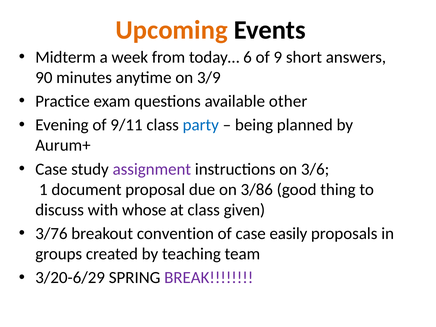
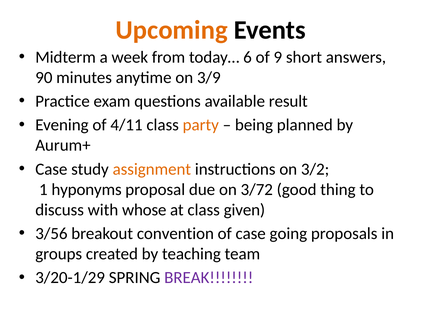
other: other -> result (288, 101)
9/11: 9/11 -> 4/11 (126, 125)
party colour: blue -> orange (201, 125)
assignment colour: purple -> orange (152, 169)
3/6: 3/6 -> 3/2 (315, 169)
document: document -> hyponyms (87, 189)
3/86: 3/86 -> 3/72 (257, 189)
3/76: 3/76 -> 3/56 (51, 234)
easily: easily -> going (288, 234)
3/20-6/29: 3/20-6/29 -> 3/20-1/29 (70, 278)
